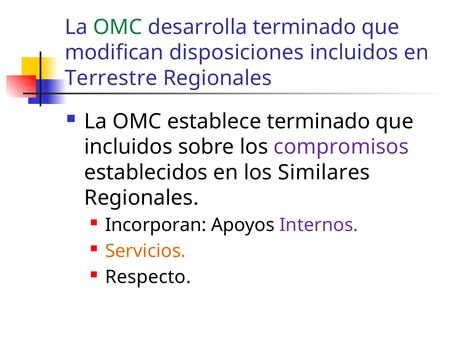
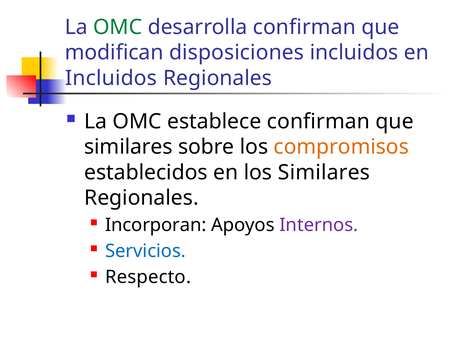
desarrolla terminado: terminado -> confirman (304, 27)
Terrestre: Terrestre -> Incluidos (111, 78)
establece terminado: terminado -> confirman (318, 122)
incluidos: incluidos -> similares (128, 147)
compromisos colour: purple -> orange (341, 147)
Servicios colour: orange -> blue (145, 251)
